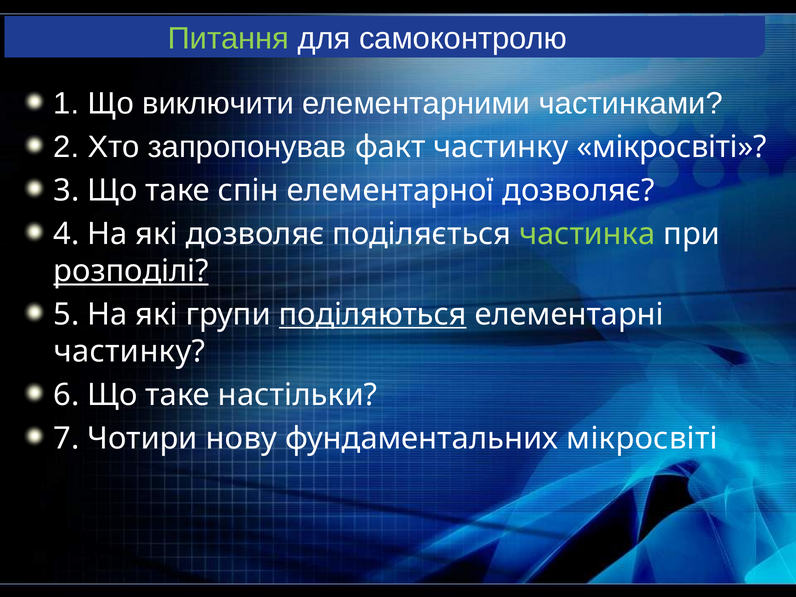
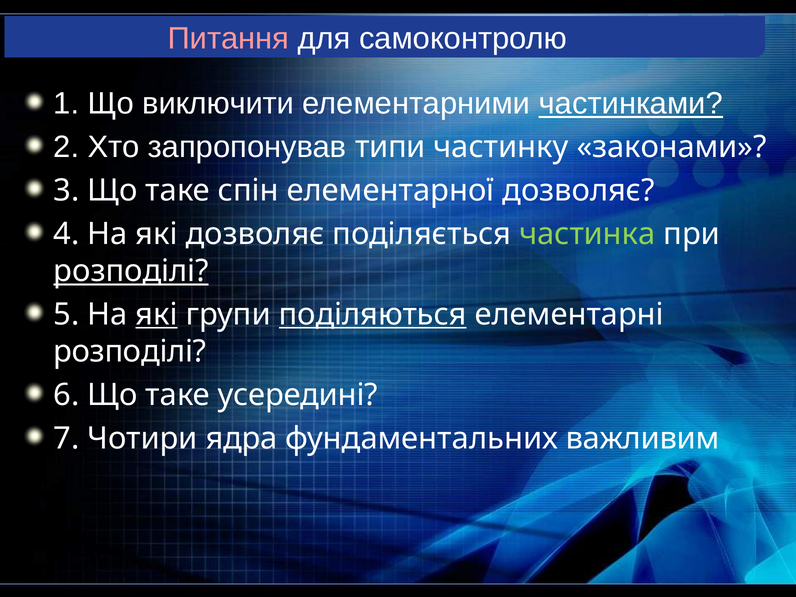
Питання colour: light green -> pink (228, 39)
частинками underline: none -> present (631, 104)
факт: факт -> типи (390, 147)
частинку мікросвіті: мікросвіті -> законами (672, 147)
які underline: none -> present (157, 314)
частинку: частинку -> розподілі (130, 352)
настільки: настільки -> усередині (298, 395)
нову: нову -> ядра (242, 438)
фундаментальних мікросвіті: мікросвіті -> важливим (642, 438)
